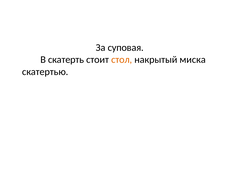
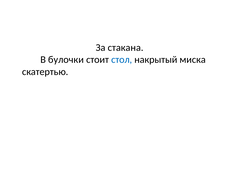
суповая: суповая -> стакана (126, 48)
скатерть: скатерть -> булочки (66, 60)
стол colour: orange -> blue (122, 60)
